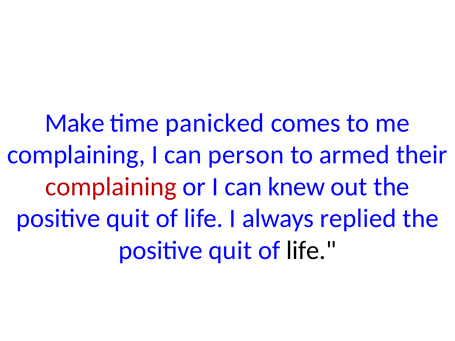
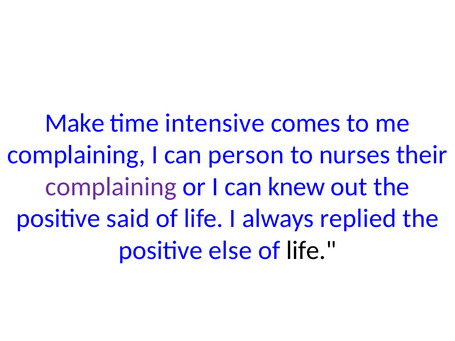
panicked: panicked -> intensive (215, 123)
armed: armed -> nurses (355, 155)
complaining colour: red -> purple (111, 187)
quit: quit -> said (128, 219)
quit: quit -> else (230, 250)
